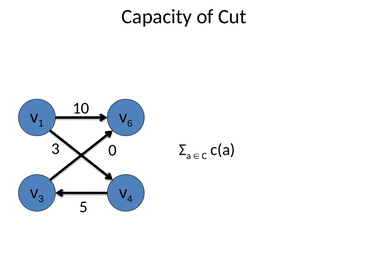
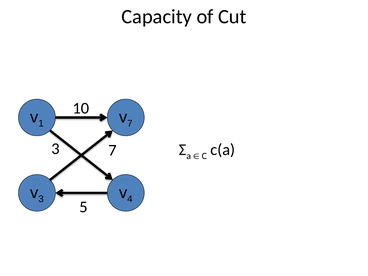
6: 6 -> 7 (130, 124)
3 0: 0 -> 7 (113, 150)
